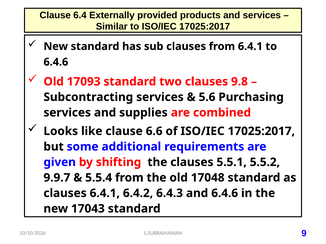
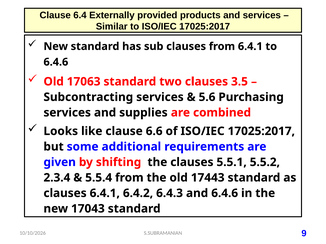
17093: 17093 -> 17063 (84, 82)
9.8: 9.8 -> 3.5 (239, 82)
9.9.7: 9.9.7 -> 2.3.4 (57, 178)
17048: 17048 -> 17443 (208, 178)
